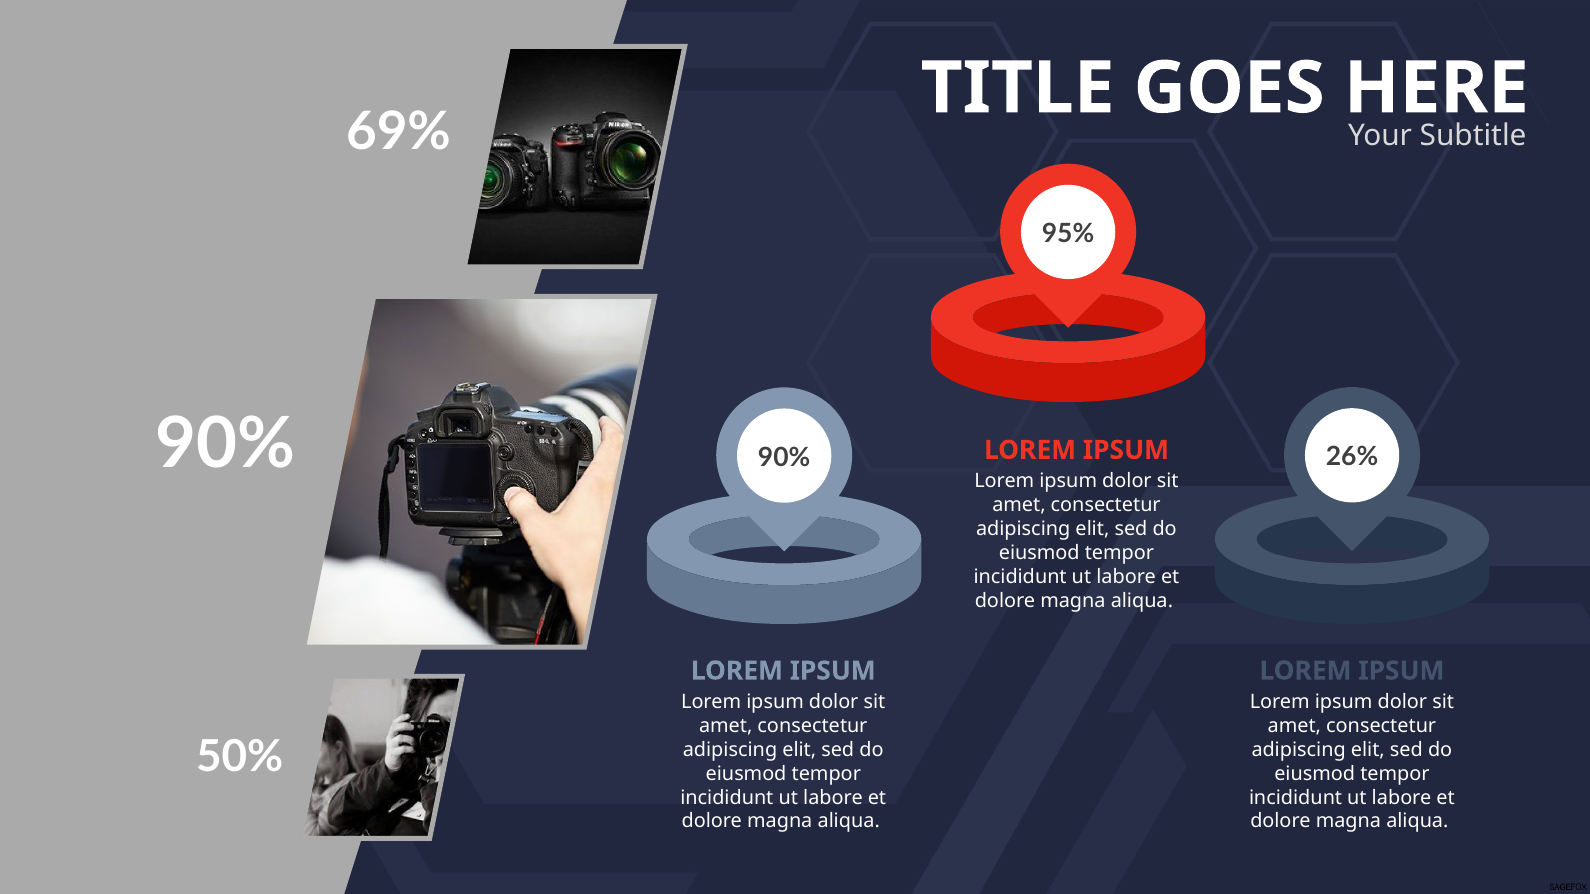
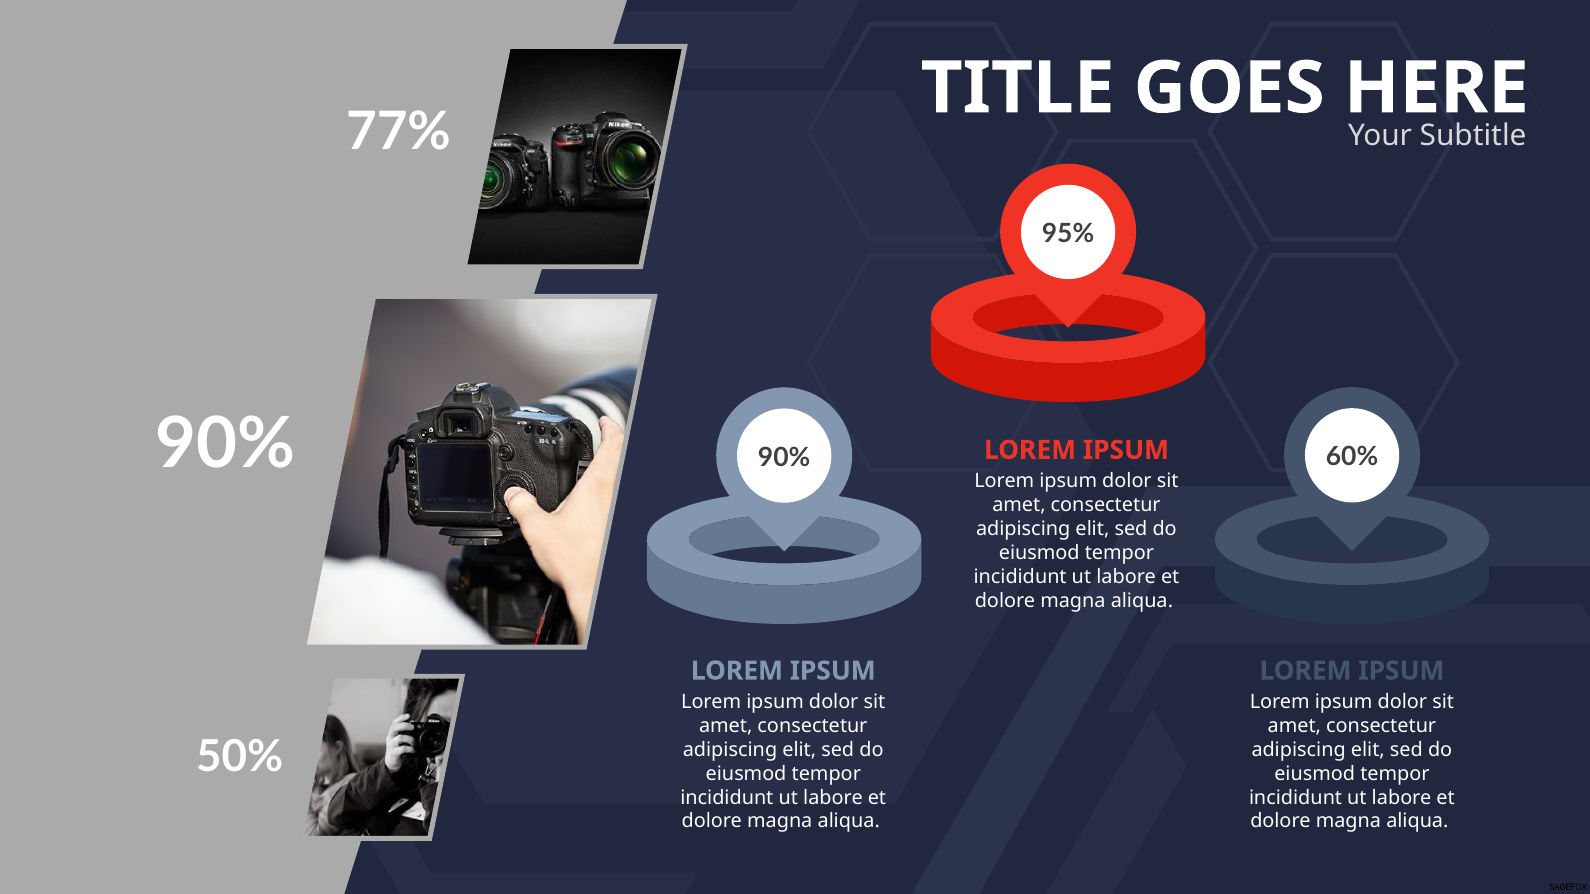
69%: 69% -> 77% (398, 132)
26%: 26% -> 60% (1352, 457)
